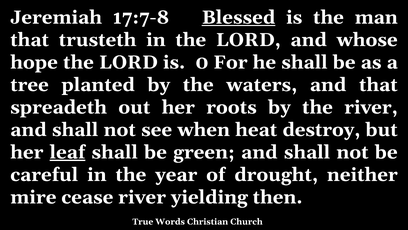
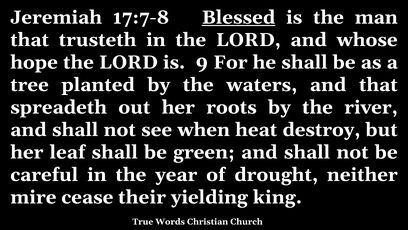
0: 0 -> 9 (202, 62)
leaf underline: present -> none (67, 152)
cease river: river -> their (142, 197)
then: then -> king (277, 197)
